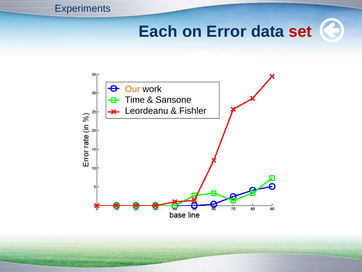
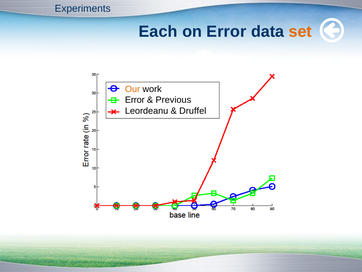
set colour: red -> orange (300, 31)
Time: Time -> Error (135, 100)
Sansone: Sansone -> Previous (173, 100)
Fishler: Fishler -> Druffel (193, 111)
